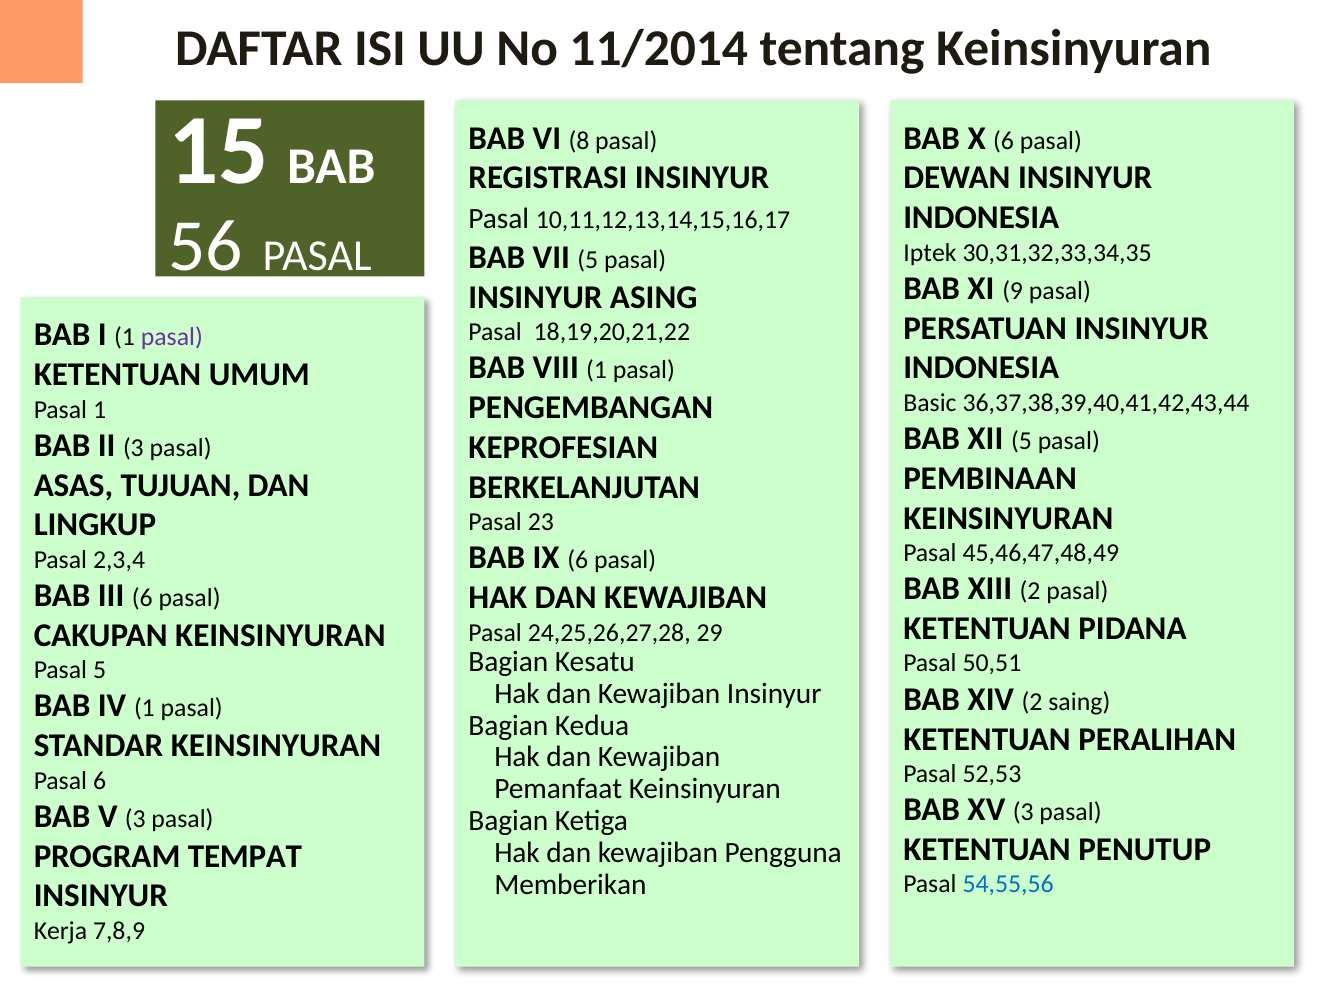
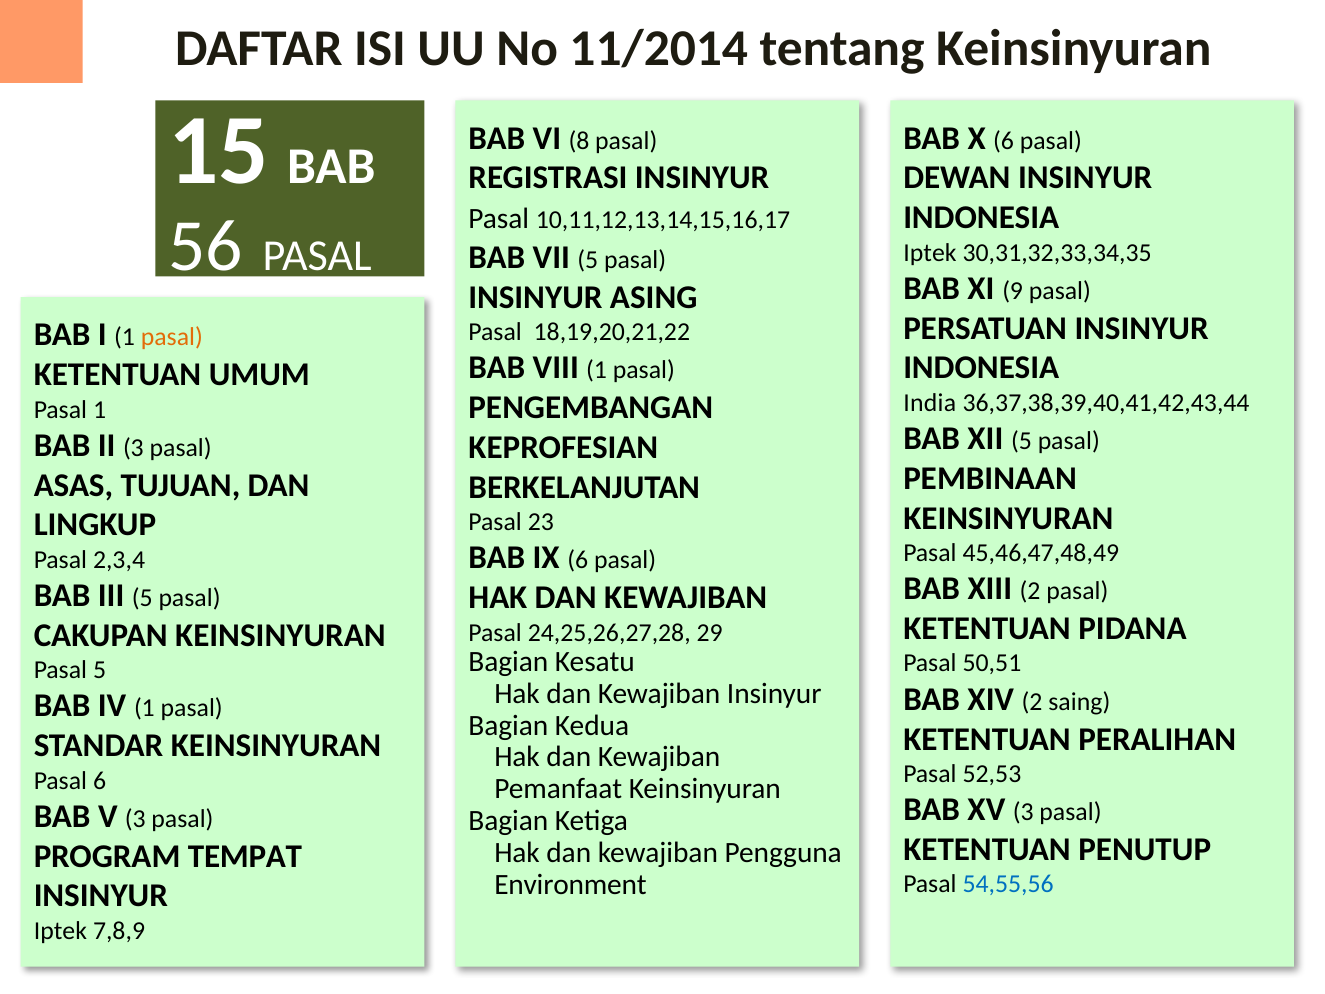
pasal colour: purple -> orange (172, 337)
Basic: Basic -> India (930, 403)
III 6: 6 -> 5 (142, 598)
Memberikan: Memberikan -> Environment (570, 884)
Kerja: Kerja -> Iptek (60, 931)
